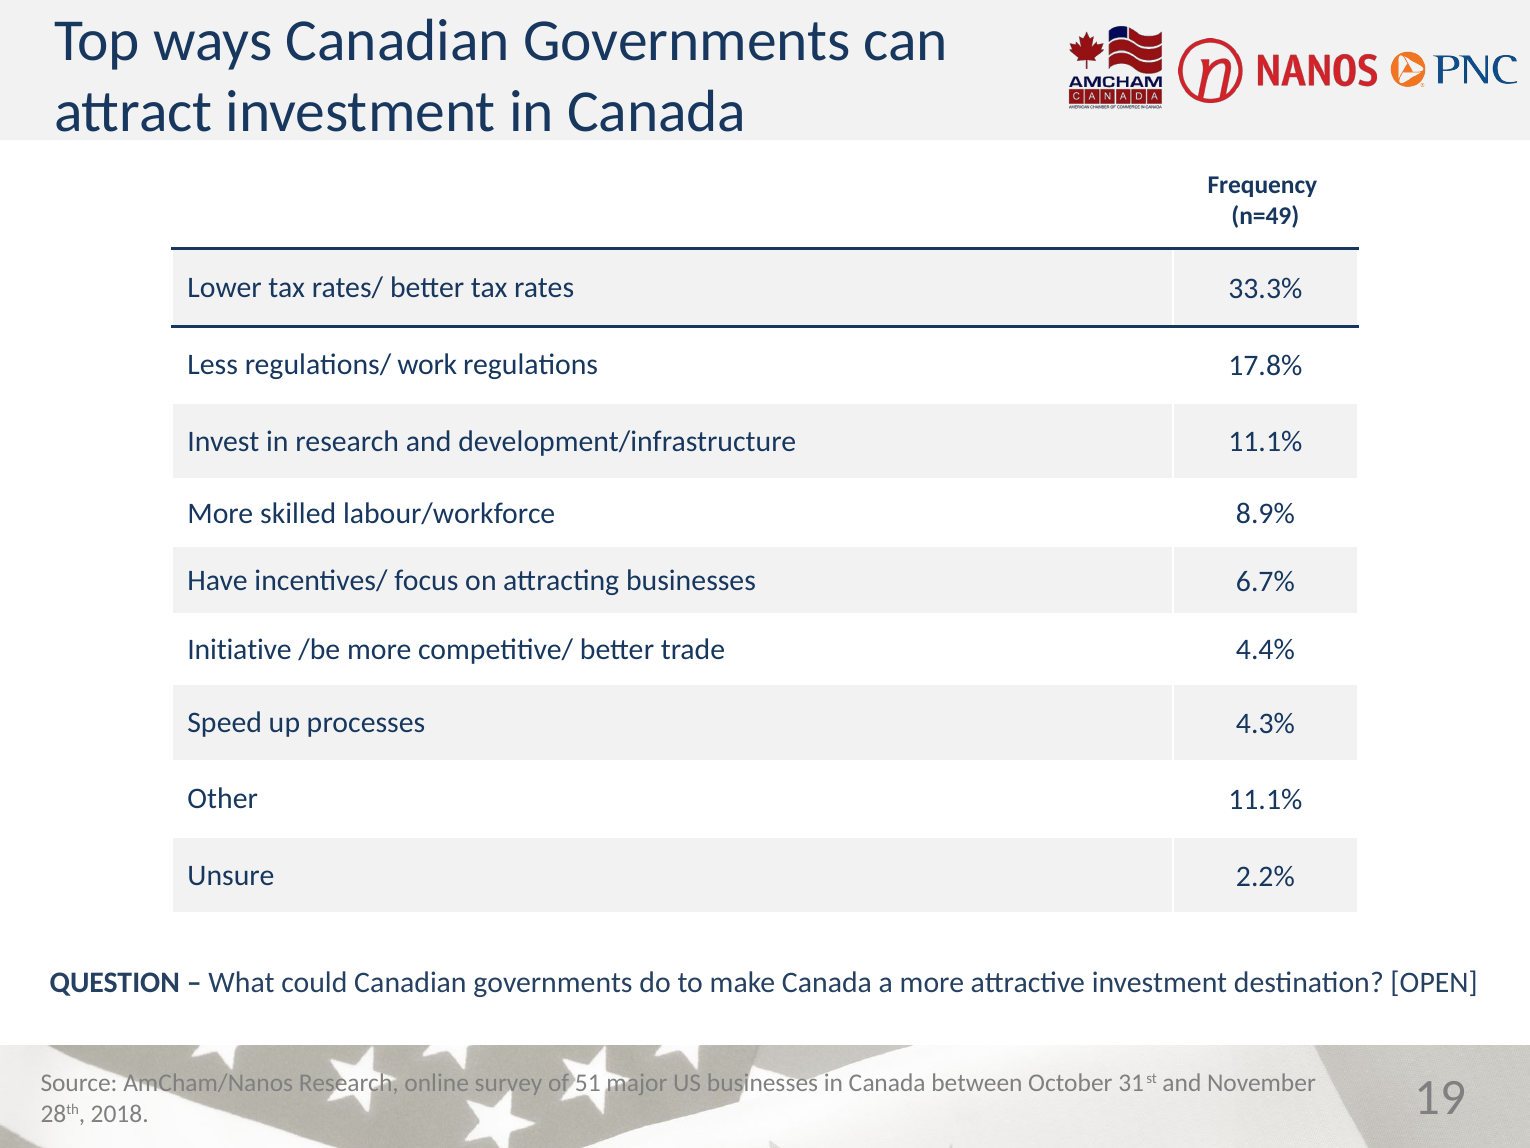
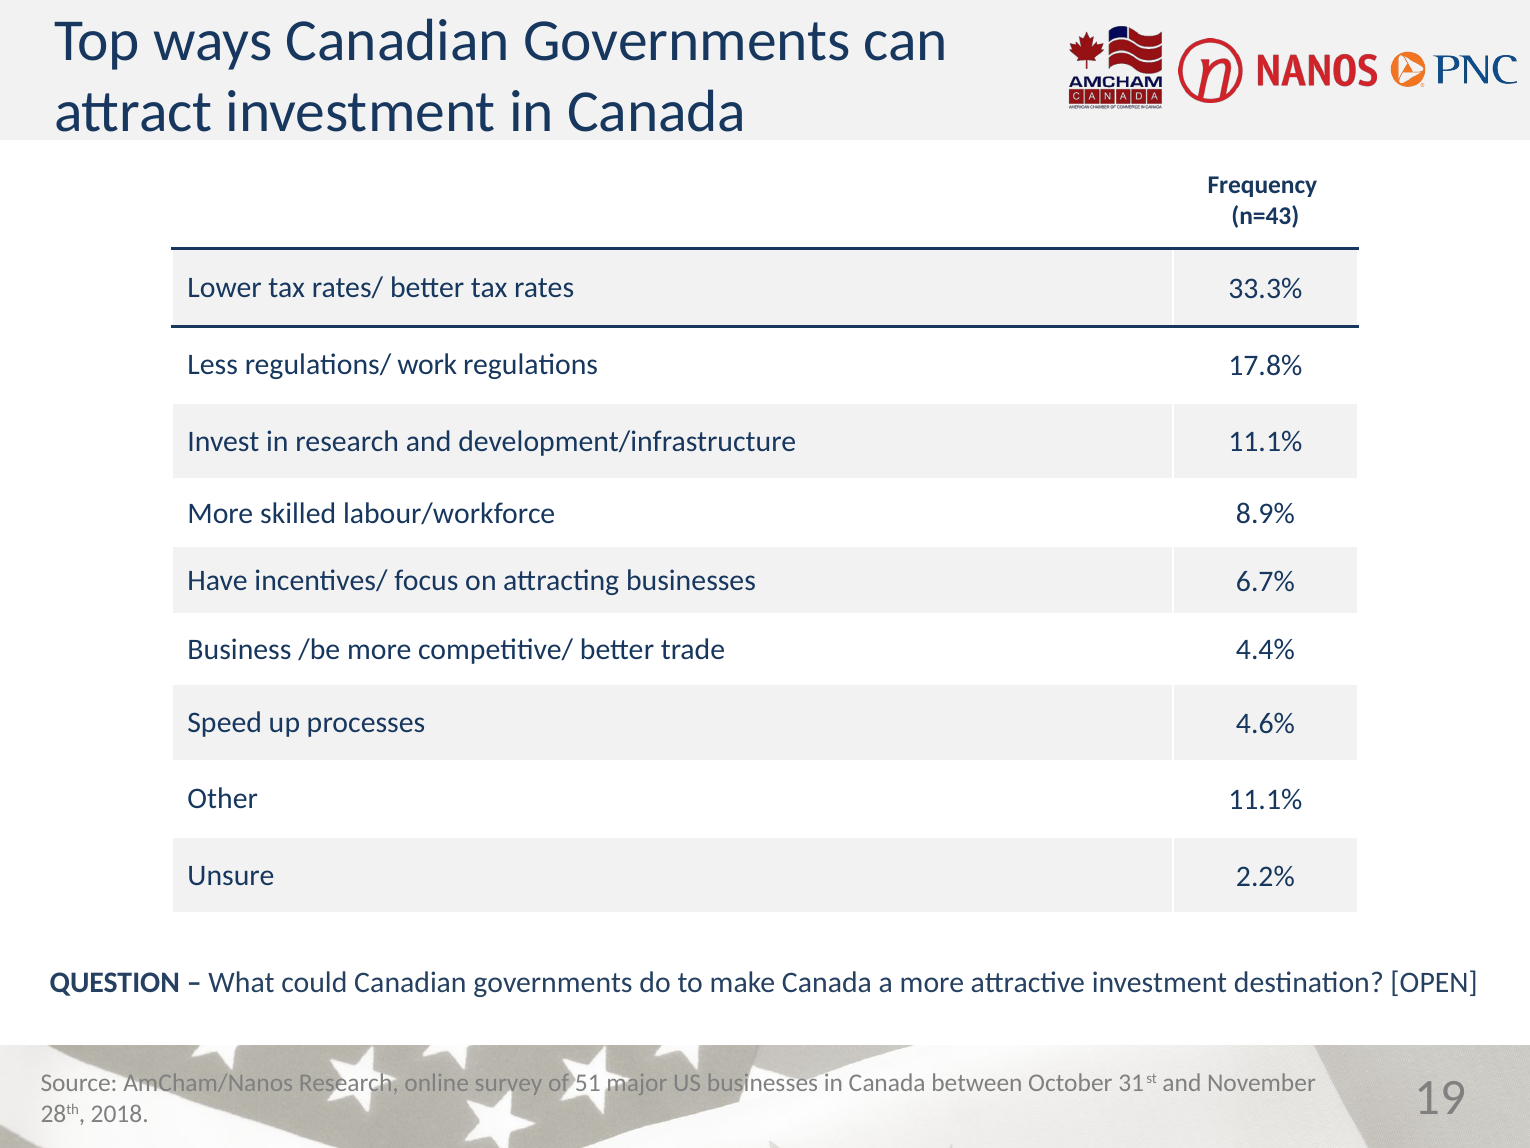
n=49: n=49 -> n=43 (1265, 216)
Initiative: Initiative -> Business (239, 649)
4.3%: 4.3% -> 4.6% (1265, 723)
